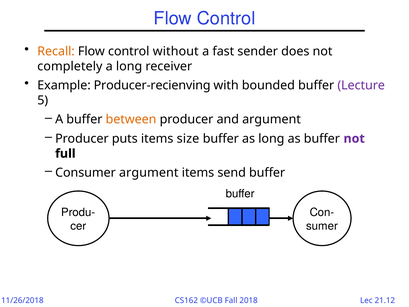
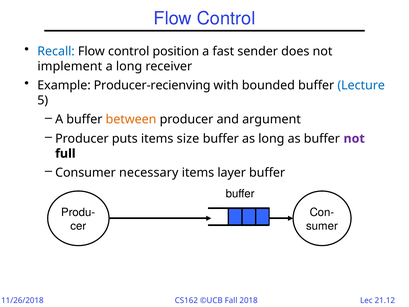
Recall colour: orange -> blue (56, 51)
without: without -> position (176, 51)
completely: completely -> implement (70, 66)
Lecture colour: purple -> blue (361, 85)
Consumer argument: argument -> necessary (149, 173)
send: send -> layer (232, 173)
